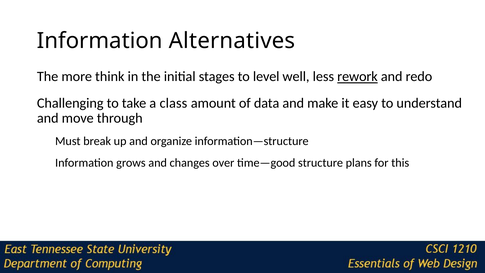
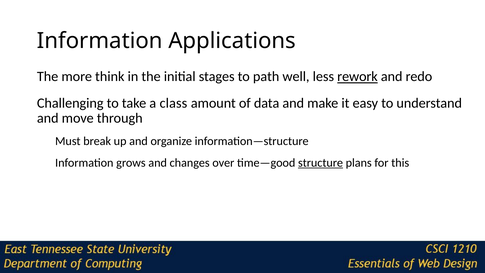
Alternatives: Alternatives -> Applications (232, 41)
level: level -> path (266, 77)
structure underline: none -> present (321, 163)
